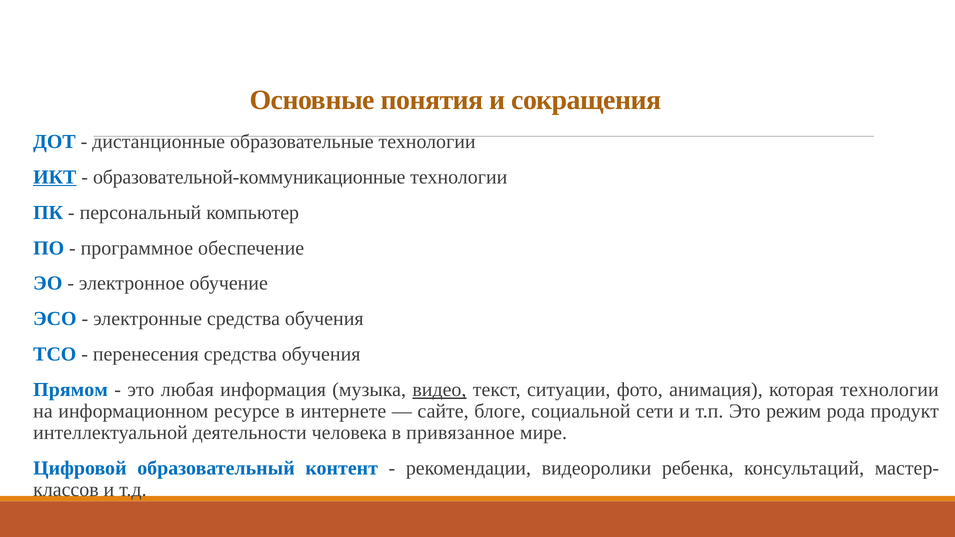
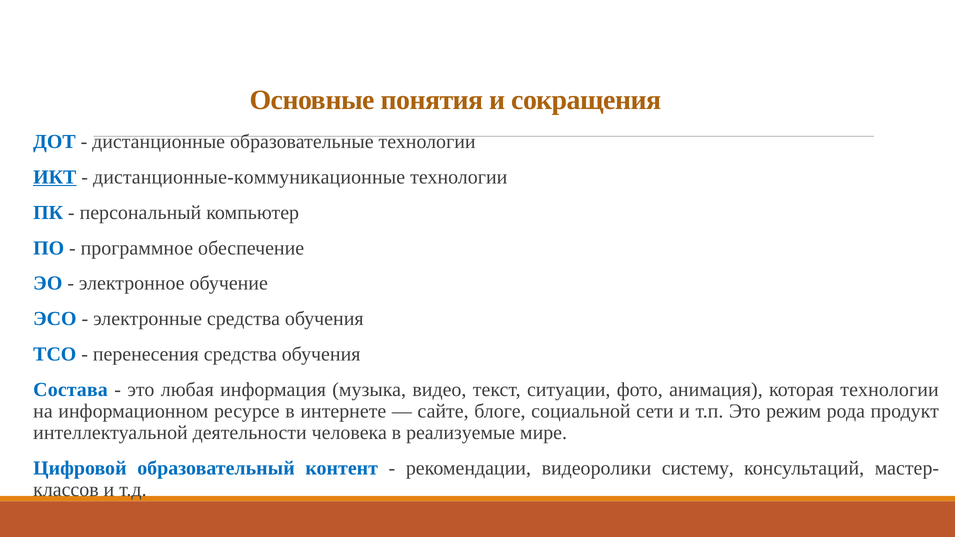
образовательной-коммуникационные: образовательной-коммуникационные -> дистанционные-коммуникационные (249, 177)
Прямом: Прямом -> Состава (71, 390)
видео underline: present -> none (439, 390)
привязанное: привязанное -> реализуемые (461, 433)
ребенка: ребенка -> систему (698, 468)
